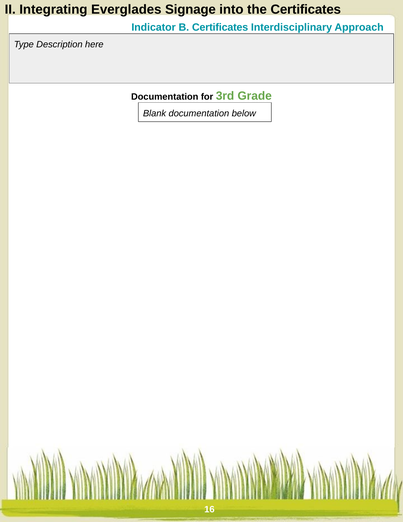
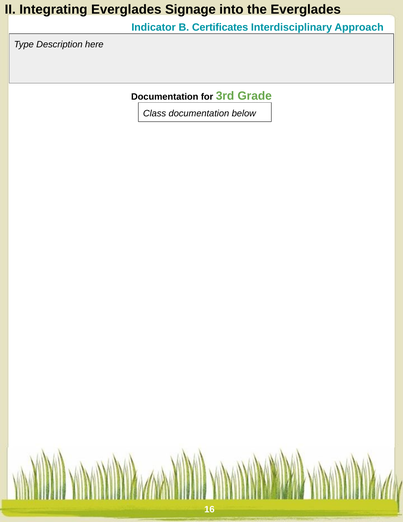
the Certificates: Certificates -> Everglades (306, 10)
Blank: Blank -> Class (155, 113)
